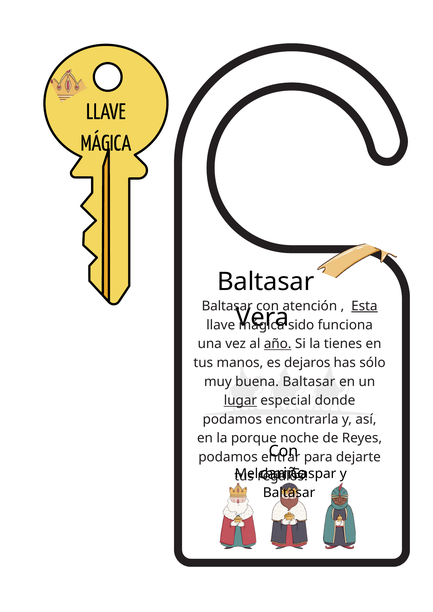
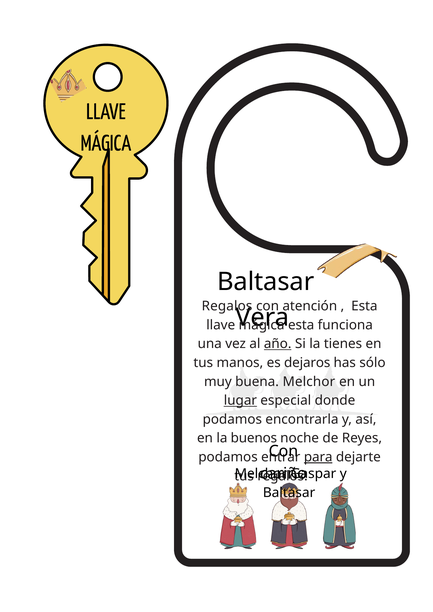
Baltasar: Baltasar -> Regalos (227, 306)
Esta underline: present -> none (364, 306)
sido: sido -> esta (301, 325)
buena Baltasar: Baltasar -> Melchor (309, 382)
porque: porque -> buenos (254, 439)
para underline: none -> present (318, 458)
